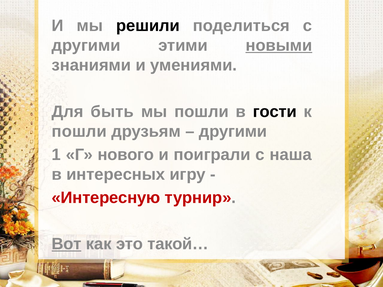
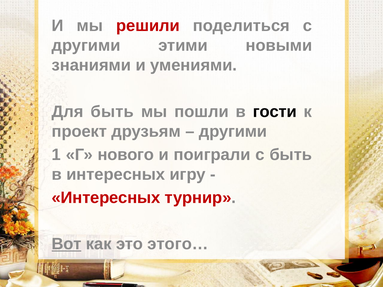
решили colour: black -> red (148, 26)
новыми underline: present -> none (279, 46)
пошли: пошли -> проект (79, 132)
с наша: наша -> быть (291, 155)
Интересную: Интересную -> Интересных (106, 198)
такой…: такой… -> этого… (178, 244)
